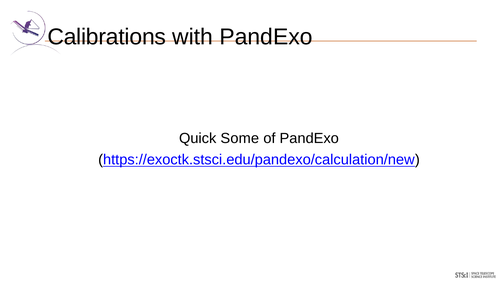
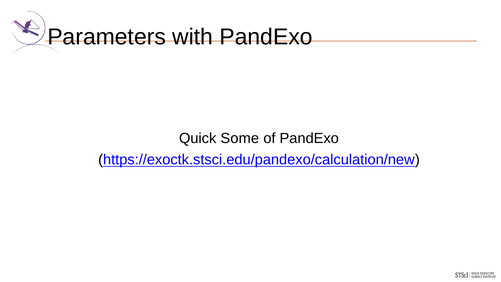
Calibrations: Calibrations -> Parameters (107, 37)
